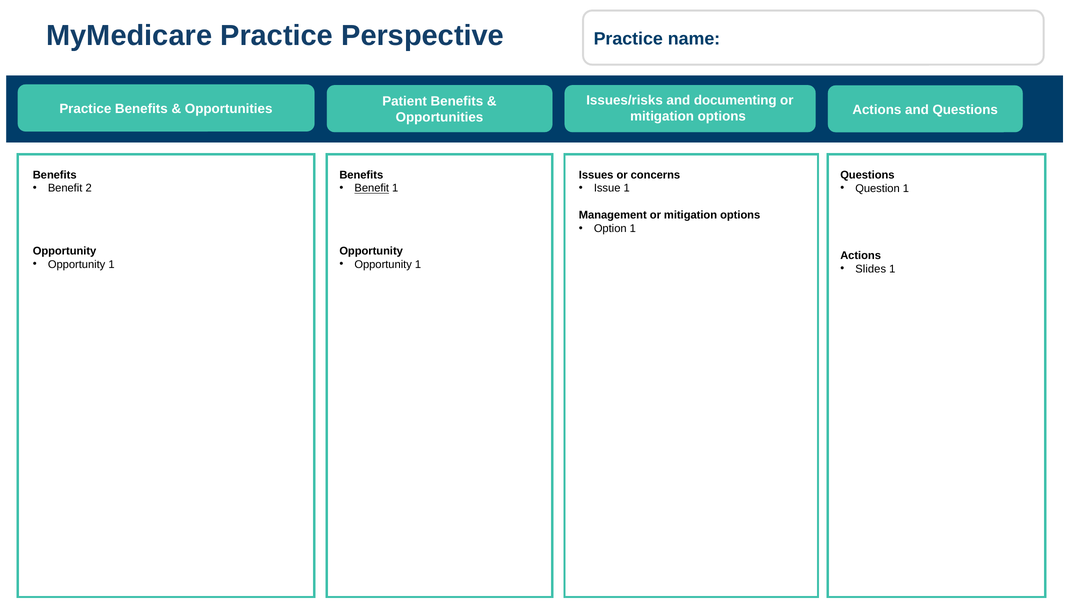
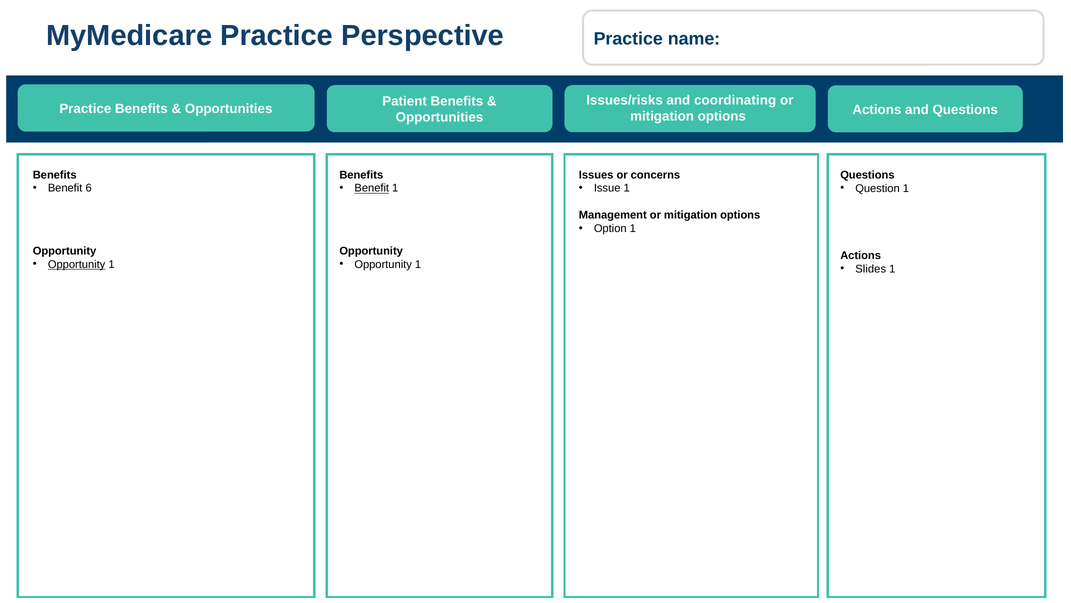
documenting: documenting -> coordinating (735, 100)
2: 2 -> 6 (89, 188)
Opportunity underline: none -> present (77, 264)
